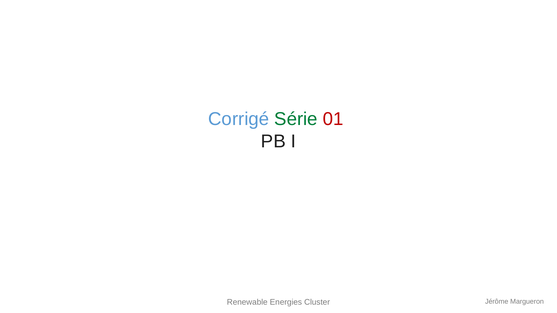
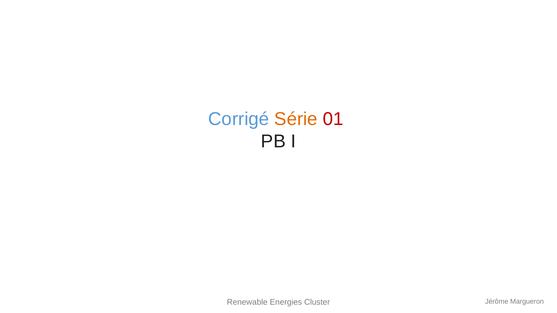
Série colour: green -> orange (296, 119)
